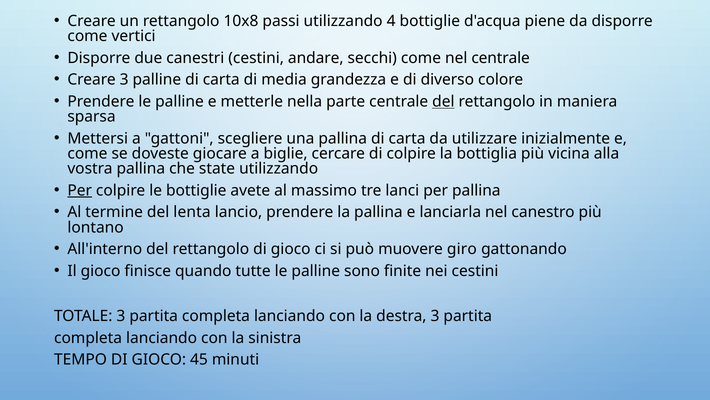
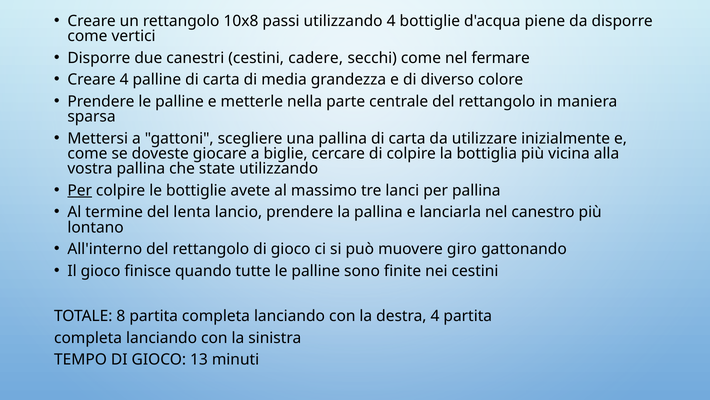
andare: andare -> cadere (316, 58)
nel centrale: centrale -> fermare (501, 58)
Creare 3: 3 -> 4 (124, 80)
del underline: present -> none (443, 101)
TOTALE 3: 3 -> 8 (121, 316)
destra 3: 3 -> 4 (435, 316)
45: 45 -> 13 (199, 359)
